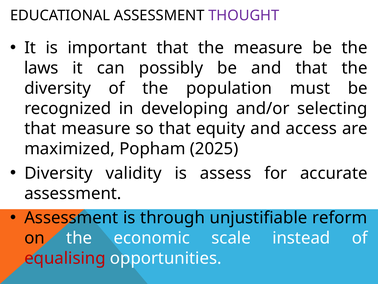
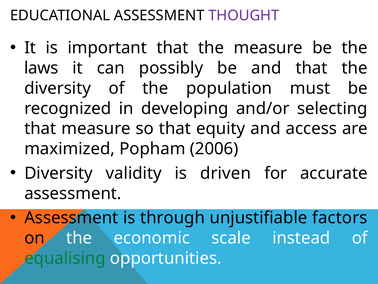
2025: 2025 -> 2006 (214, 149)
assess: assess -> driven (226, 173)
reform: reform -> factors (340, 218)
equalising colour: red -> green (65, 258)
